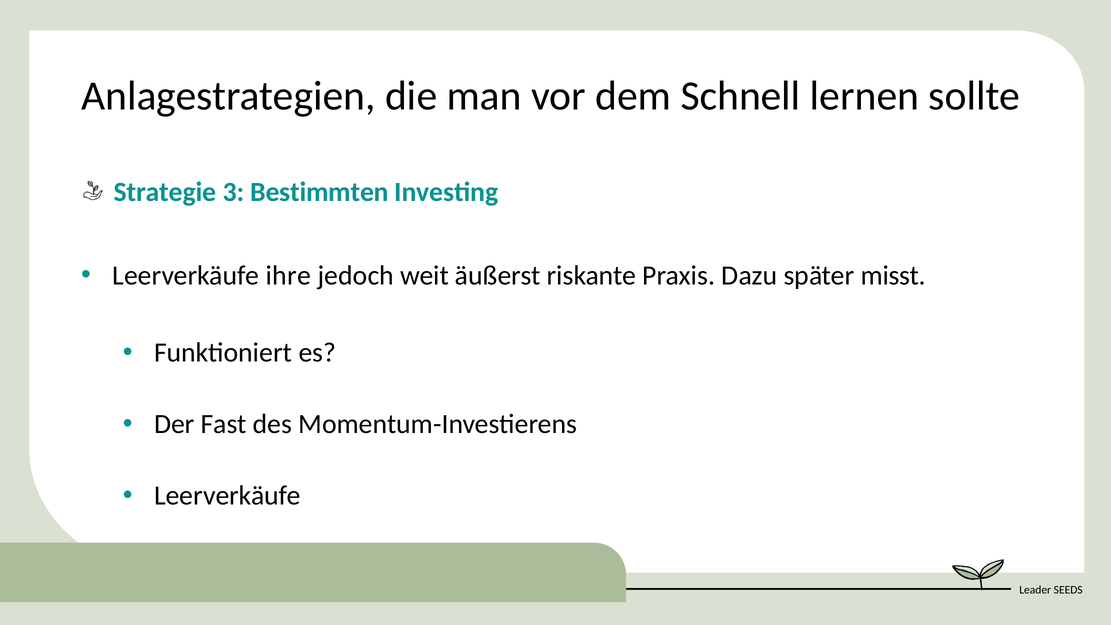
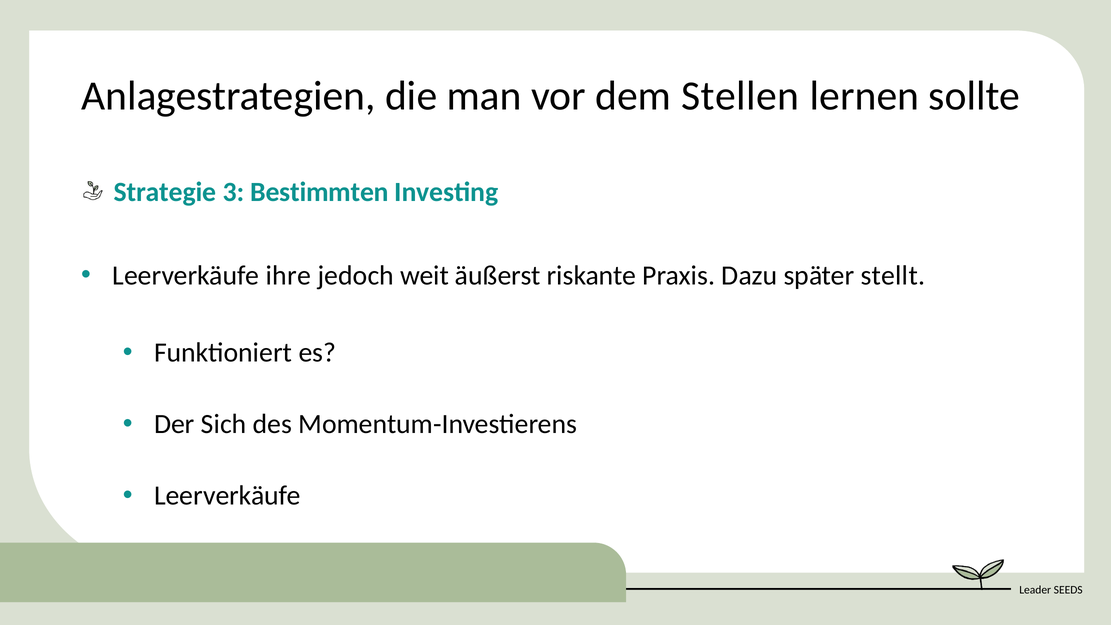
Schnell: Schnell -> Stellen (740, 96)
misst: misst -> stellt (893, 275)
Fast: Fast -> Sich (224, 424)
